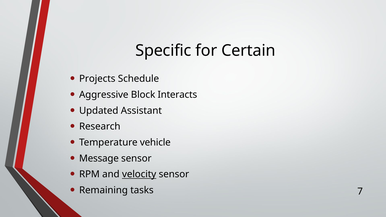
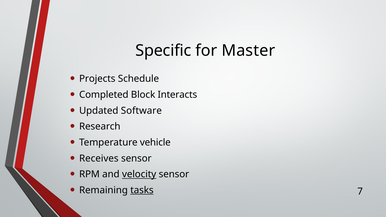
Certain: Certain -> Master (248, 51)
Aggressive: Aggressive -> Completed (104, 95)
Assistant: Assistant -> Software (141, 111)
Message: Message -> Receives (99, 158)
tasks underline: none -> present (142, 190)
